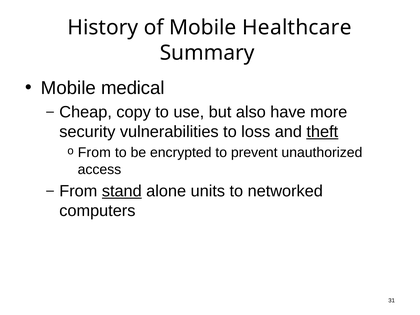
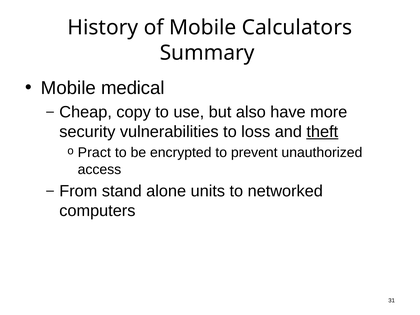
Healthcare: Healthcare -> Calculators (297, 28)
From: From -> Pract (94, 153)
stand underline: present -> none (122, 191)
